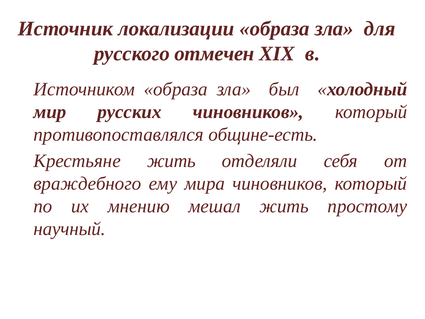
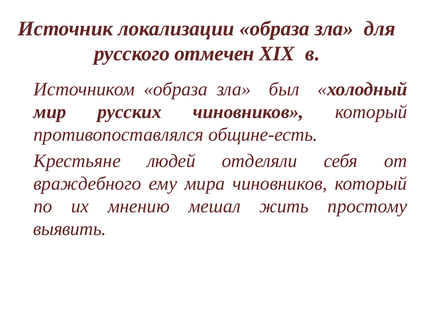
Крестьяне жить: жить -> людей (171, 161)
научный: научный -> выявить (70, 229)
